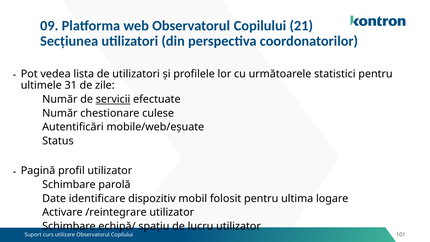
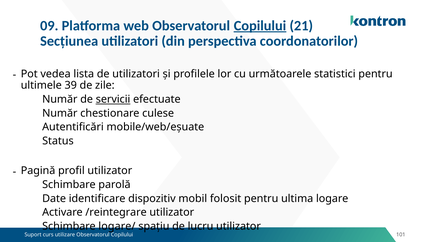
Copilului underline: none -> present (260, 26)
31: 31 -> 39 (71, 85)
echipă/: echipă/ -> logare/ (117, 226)
